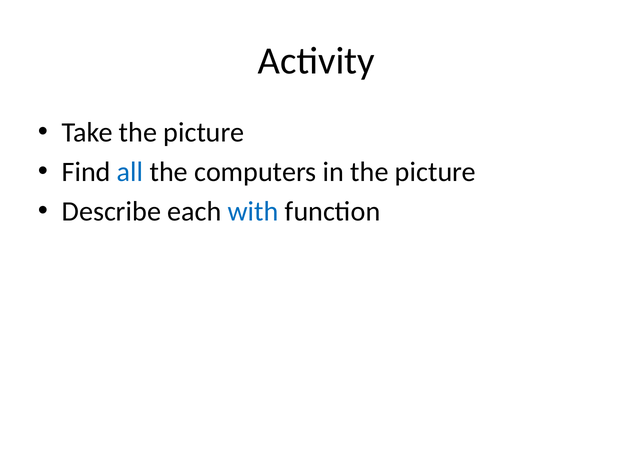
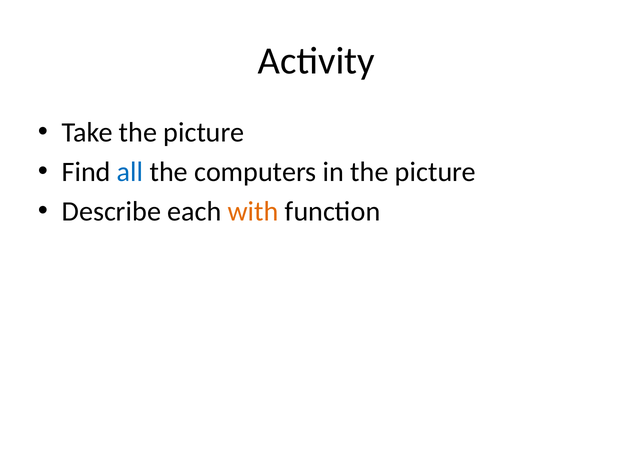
with colour: blue -> orange (253, 212)
